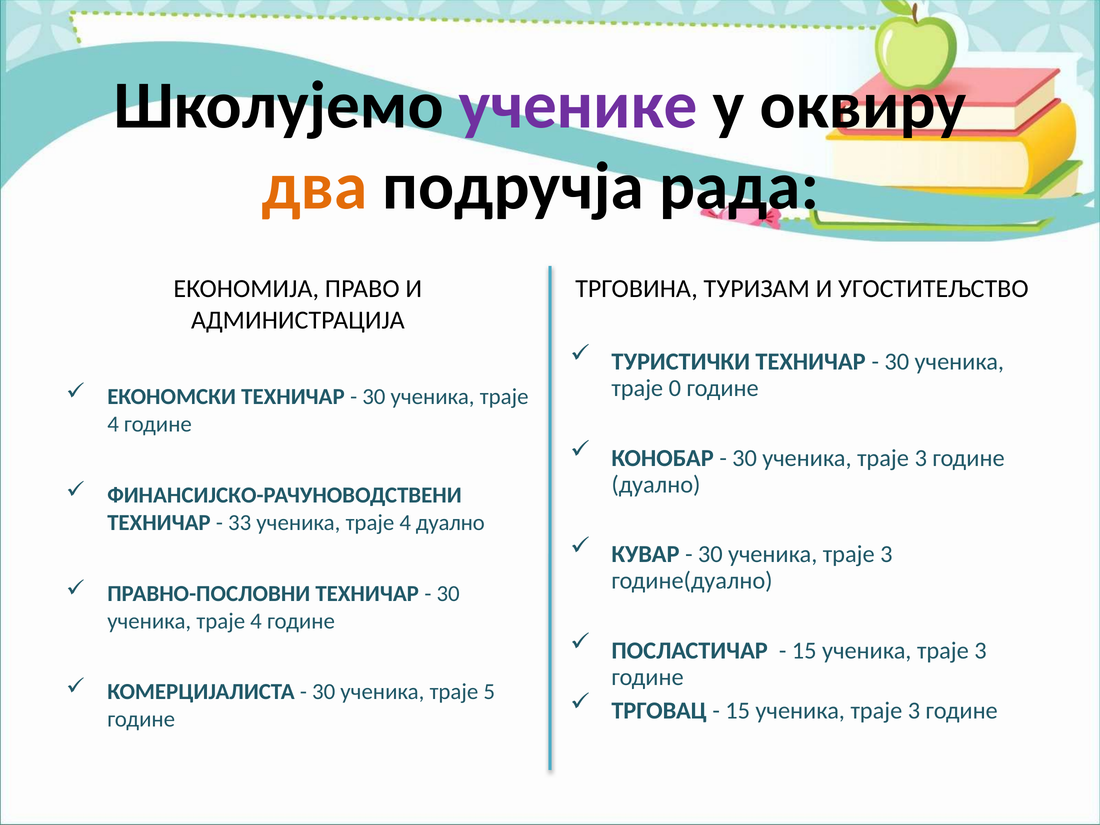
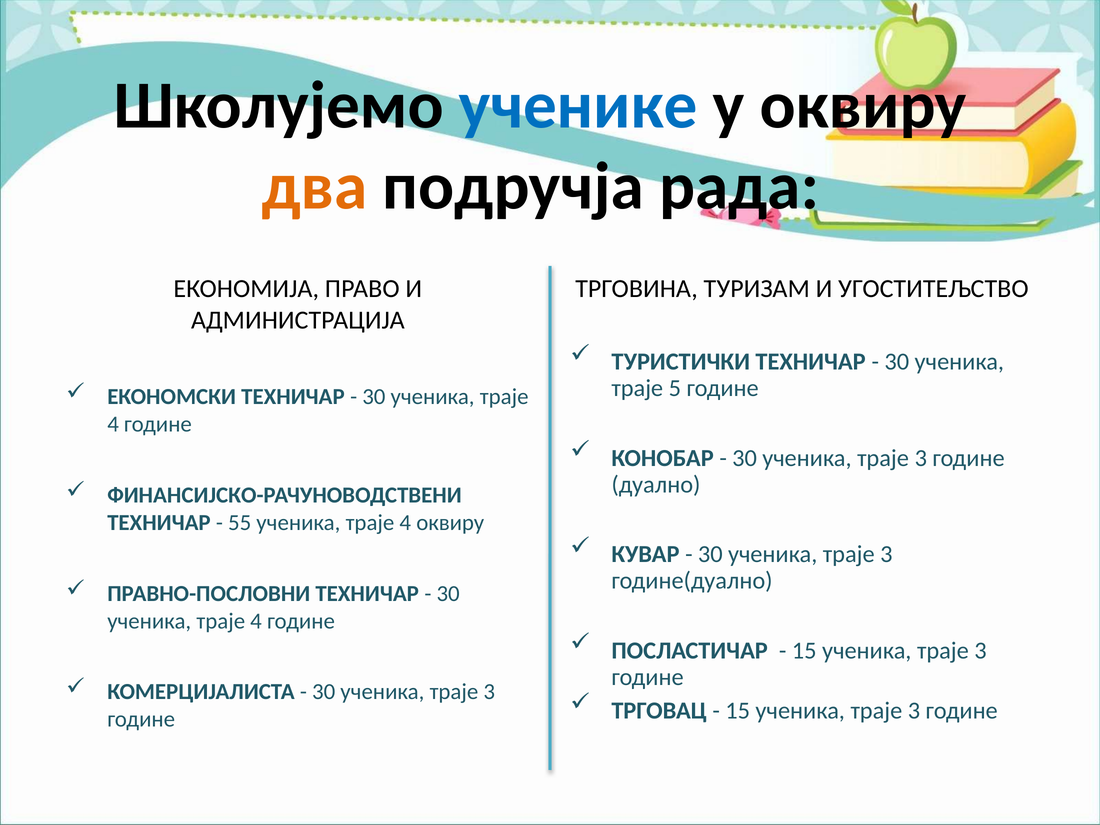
ученике colour: purple -> blue (578, 106)
0: 0 -> 5 (675, 388)
33: 33 -> 55 (240, 523)
4 дуално: дуално -> оквиру (450, 523)
5: 5 -> 3 (489, 692)
